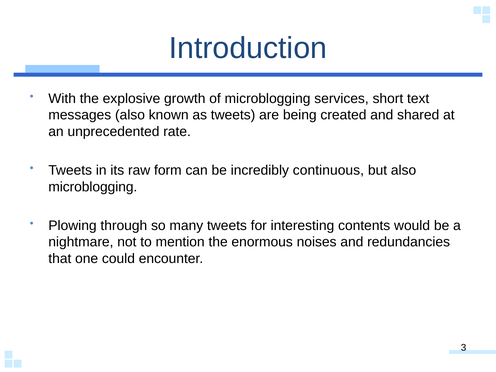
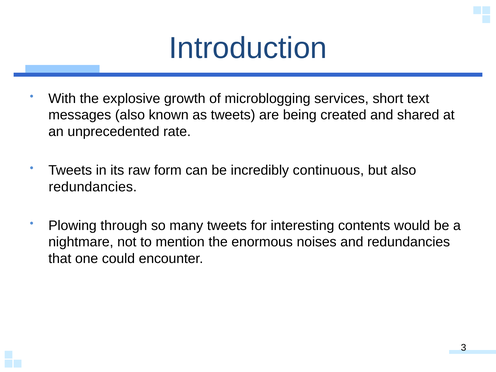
microblogging: microblogging -> redundancies (93, 187)
